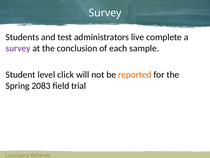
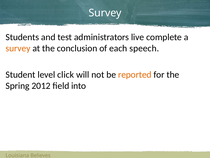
survey colour: purple -> orange (18, 48)
sample: sample -> speech (144, 48)
2083: 2083 -> 2012 (41, 86)
trial: trial -> into (79, 86)
